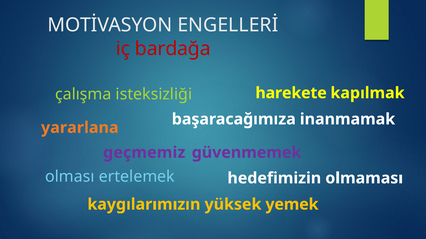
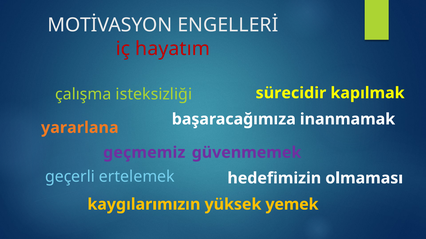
bardağa: bardağa -> hayatım (173, 49)
harekete: harekete -> sürecidir (291, 93)
olması: olması -> geçerli (70, 177)
